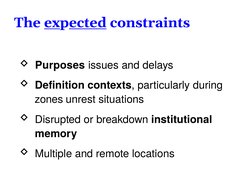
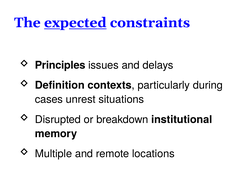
Purposes: Purposes -> Principles (60, 65)
zones: zones -> cases (49, 100)
